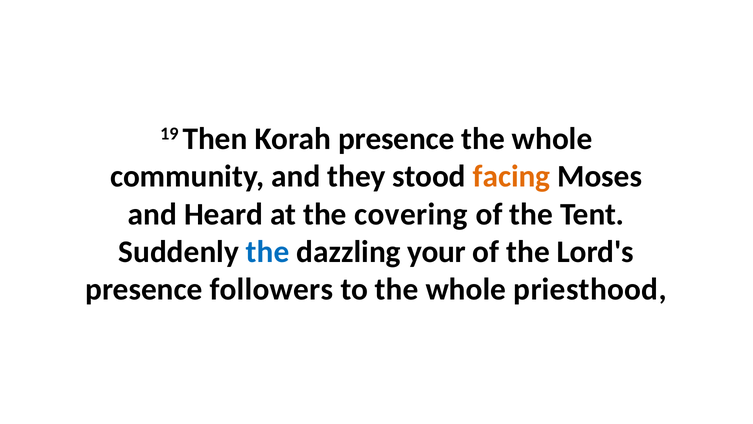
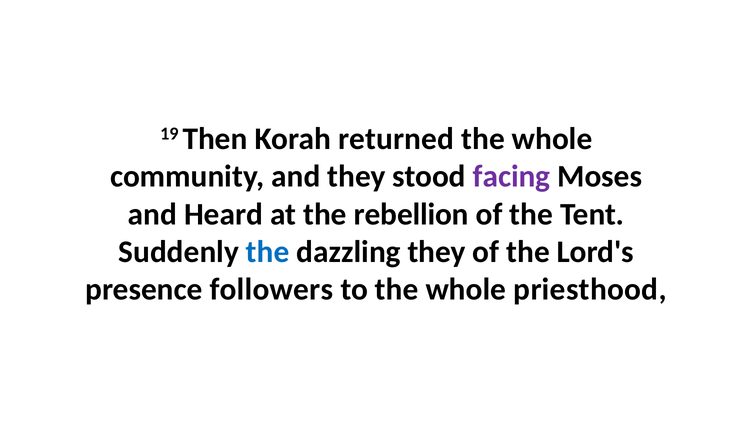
Korah presence: presence -> returned (396, 139)
facing colour: orange -> purple (512, 176)
covering: covering -> rebellion (411, 214)
dazzling your: your -> they (437, 252)
